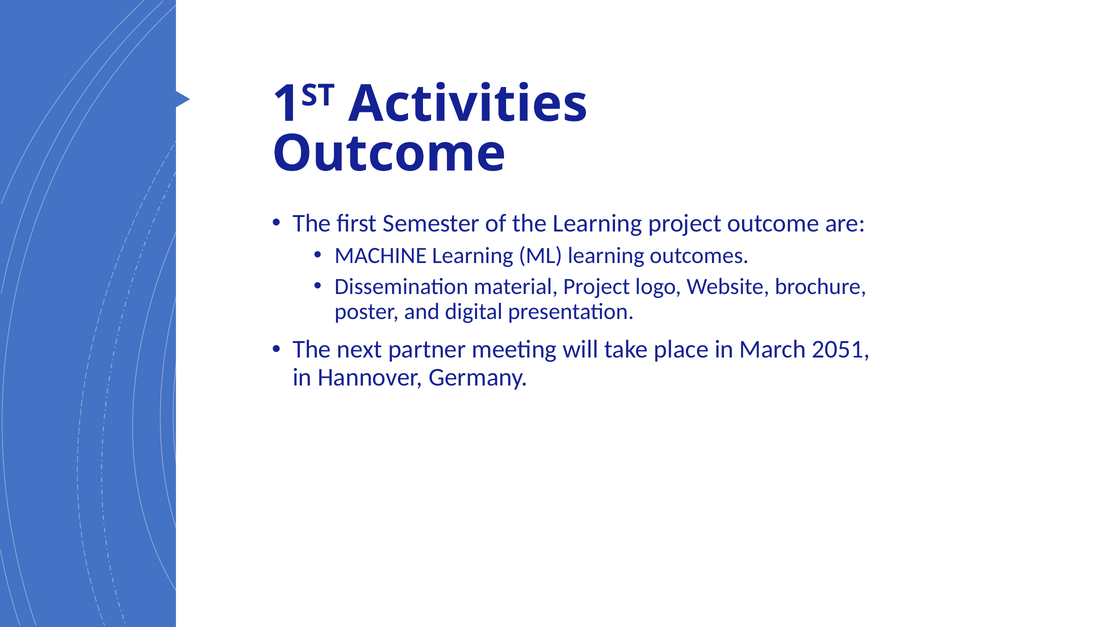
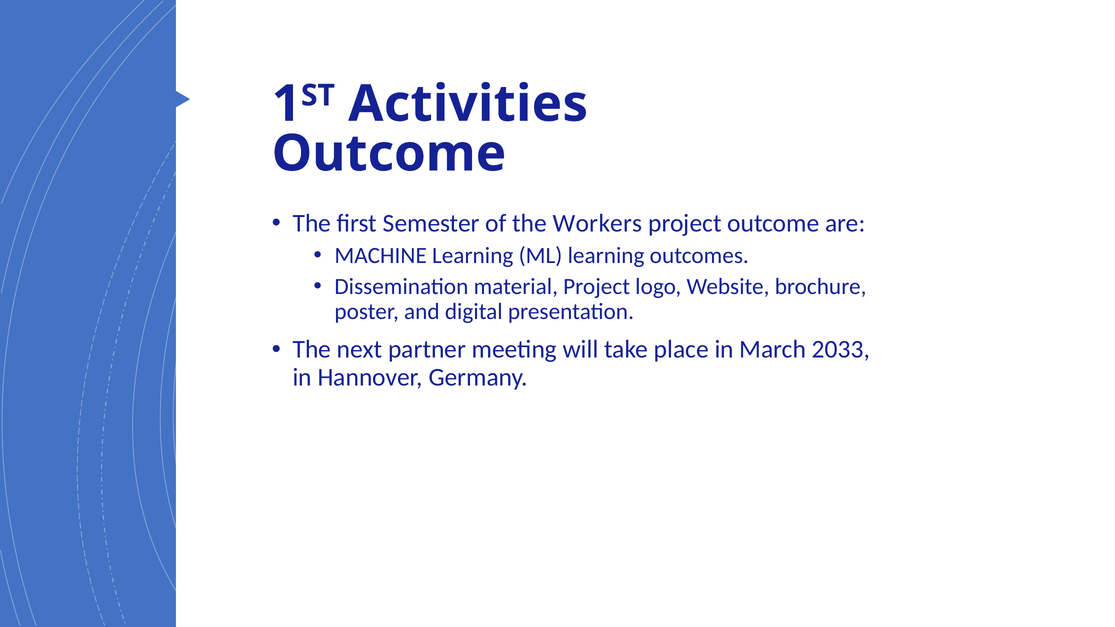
the Learning: Learning -> Workers (598, 224)
2051: 2051 -> 2033 (841, 350)
